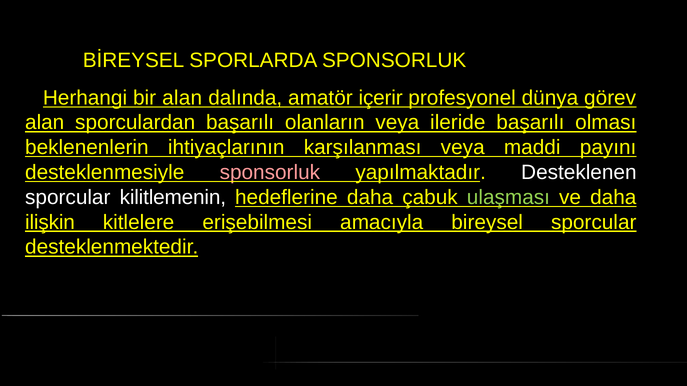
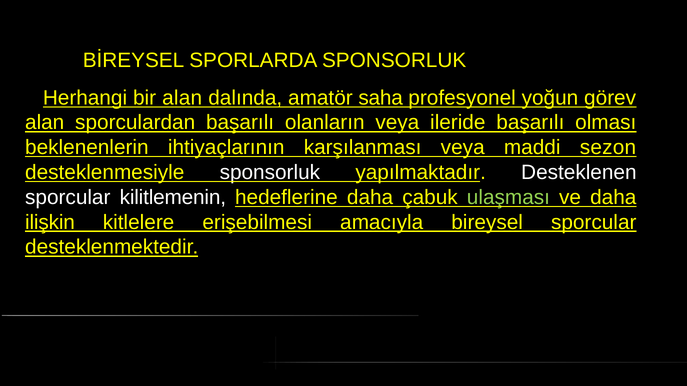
içerir: içerir -> saha (381, 98)
dünya: dünya -> yoğun (550, 98)
payını: payını -> sezon (608, 148)
sponsorluk colour: pink -> white (270, 173)
